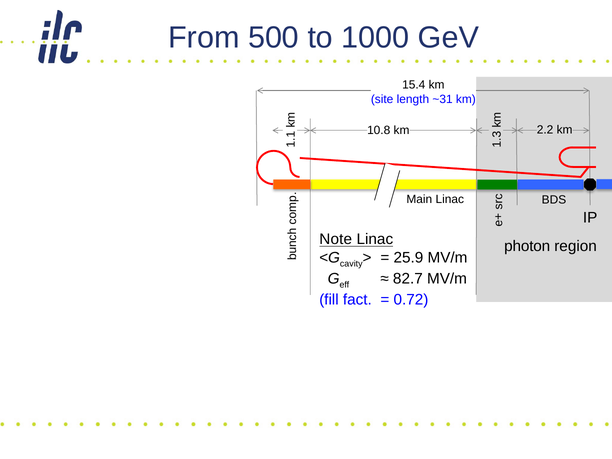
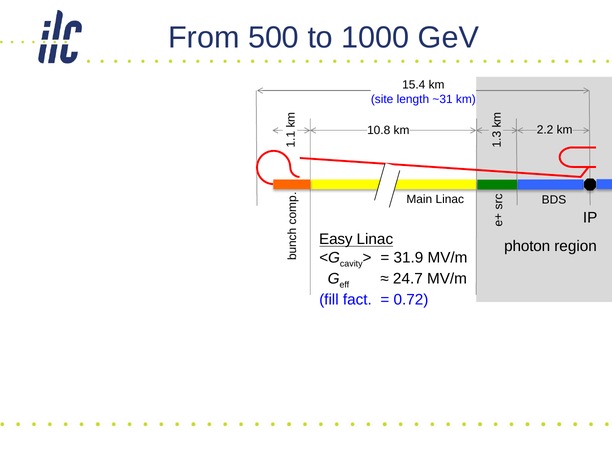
Note: Note -> Easy (336, 239)
25.9: 25.9 -> 31.9 (408, 258)
82.7: 82.7 -> 24.7 (408, 279)
